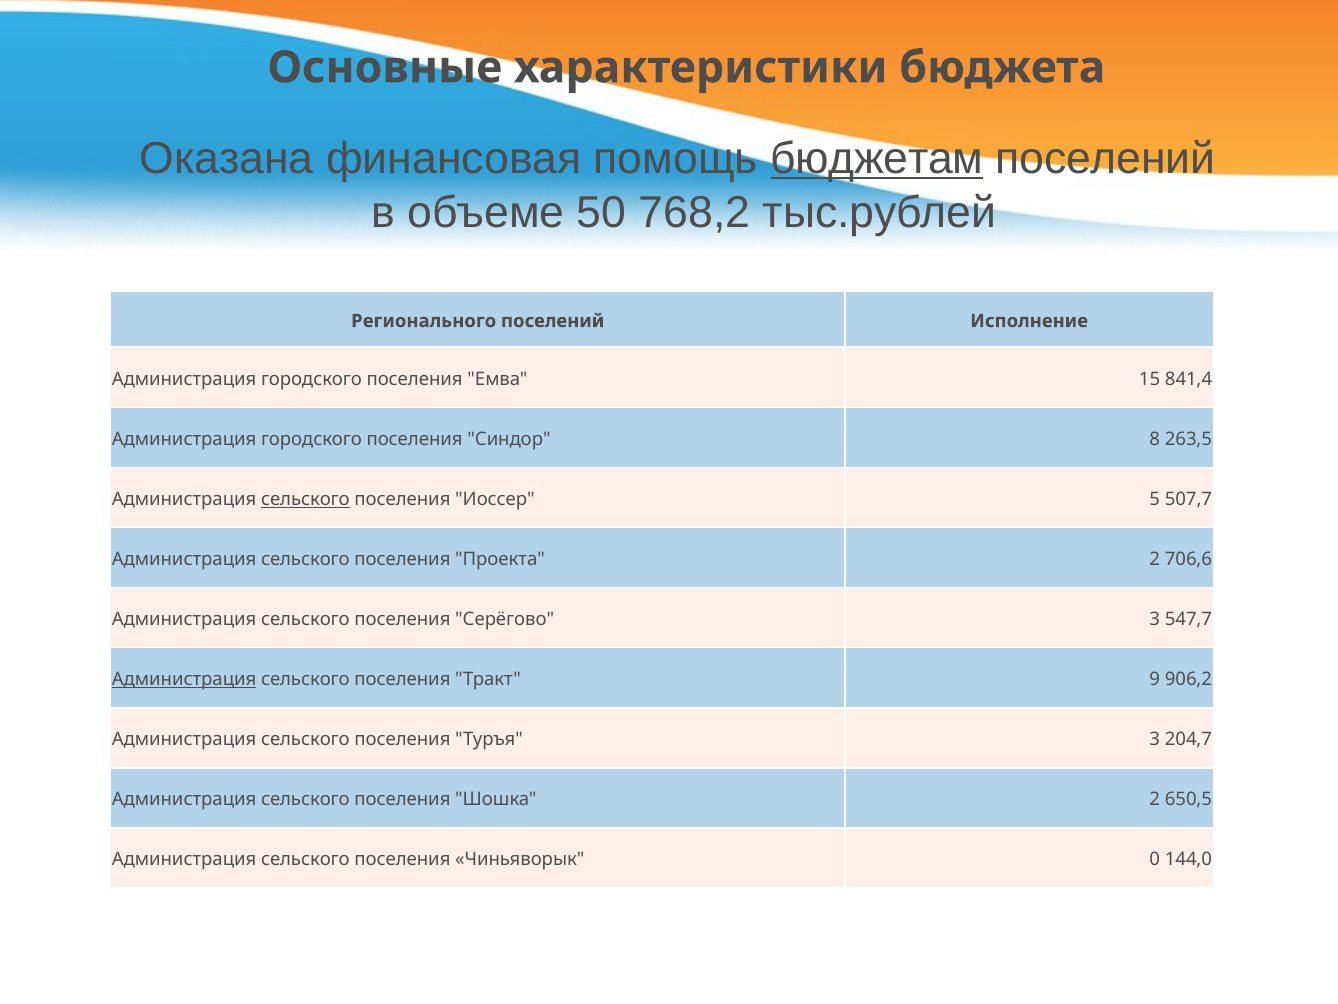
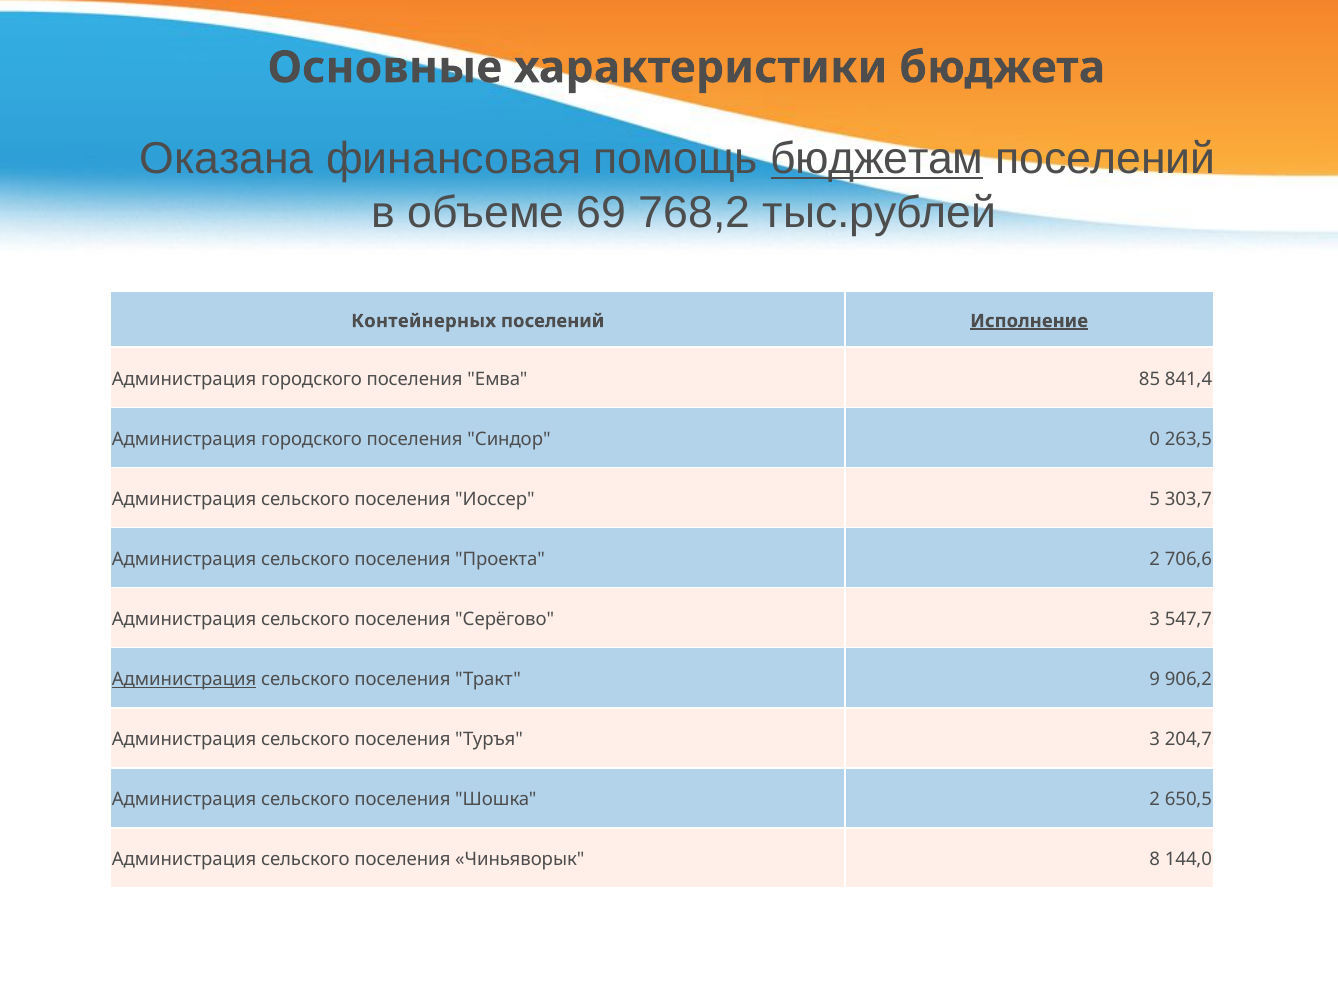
50: 50 -> 69 (602, 212)
Регионального: Регионального -> Контейнерных (424, 321)
Исполнение underline: none -> present (1029, 321)
15: 15 -> 85 (1150, 379)
8: 8 -> 0 (1155, 439)
сельского underline: present -> none (305, 499)
507,7: 507,7 -> 303,7 (1188, 499)
0: 0 -> 8 (1155, 859)
